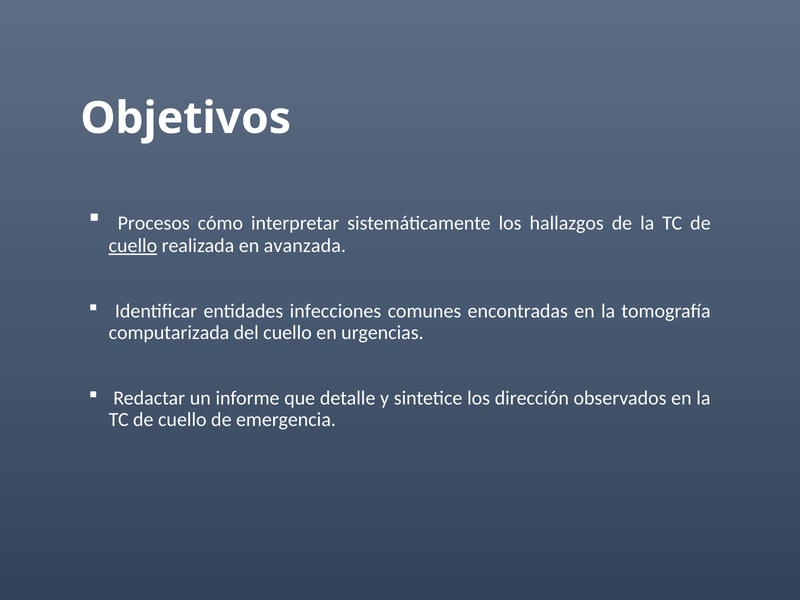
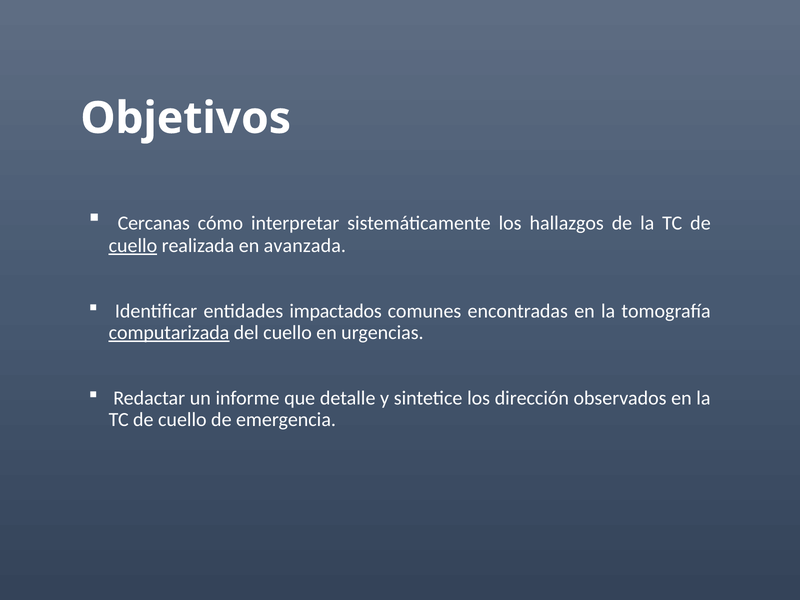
Procesos: Procesos -> Cercanas (154, 223)
infecciones: infecciones -> impactados (336, 311)
computarizada underline: none -> present (169, 333)
